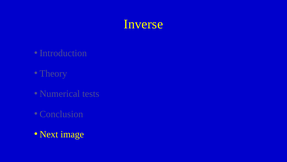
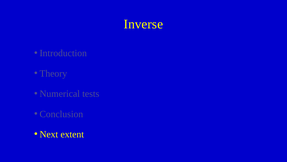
image: image -> extent (72, 134)
